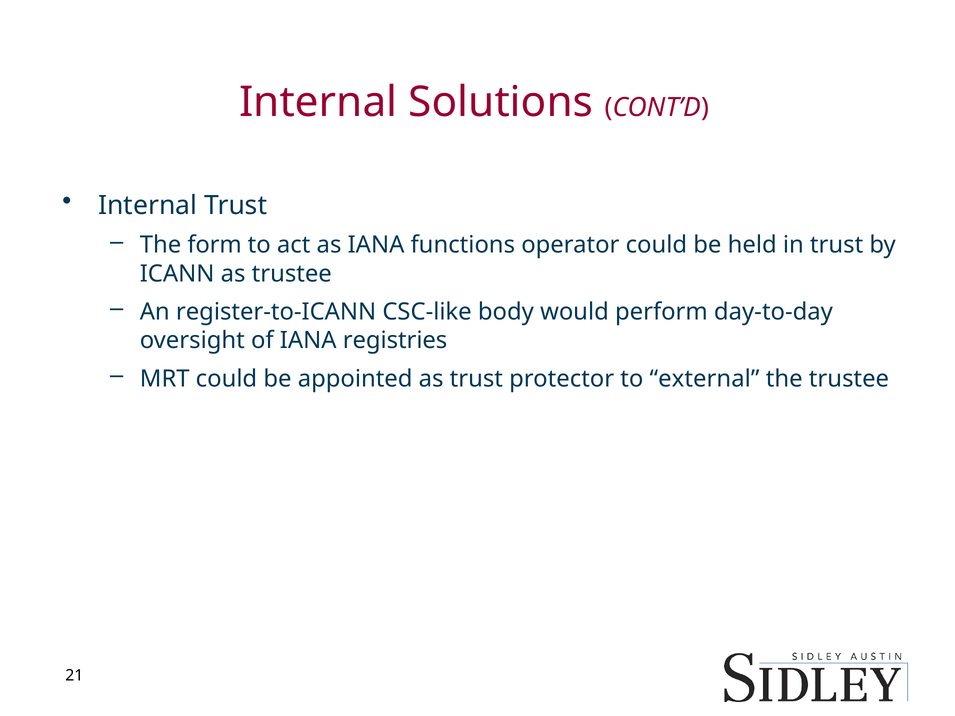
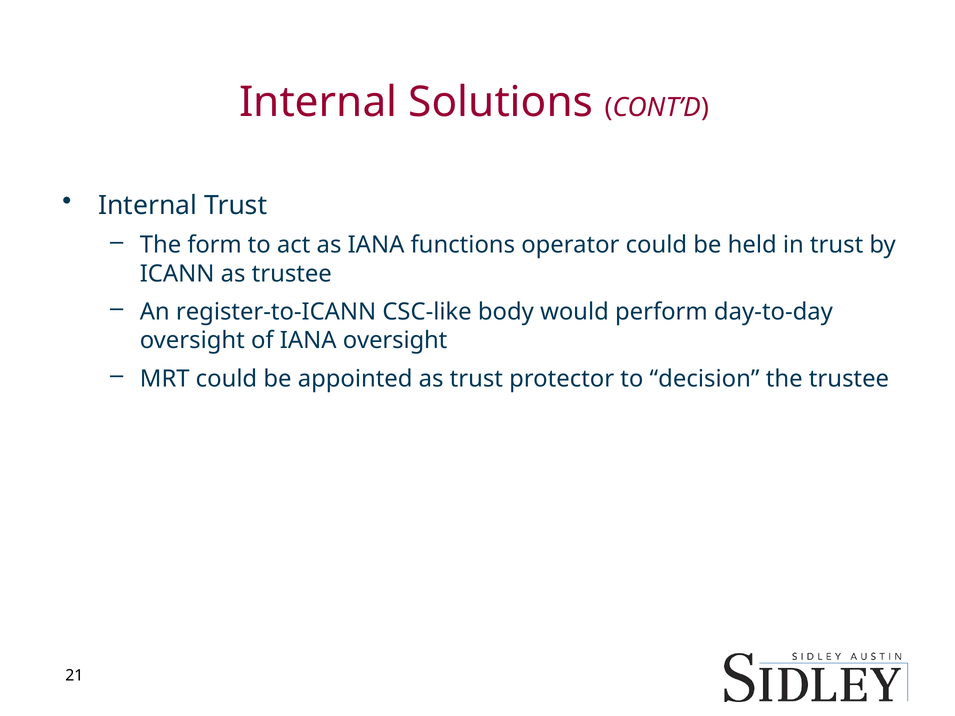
IANA registries: registries -> oversight (395, 341)
external: external -> decision (705, 379)
